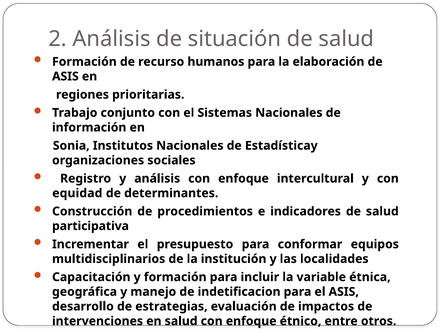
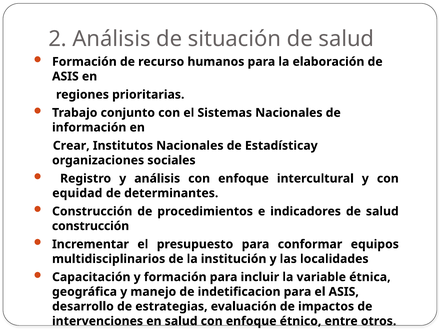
Sonia: Sonia -> Crear (71, 146)
participativa: participativa -> construcción (91, 226)
